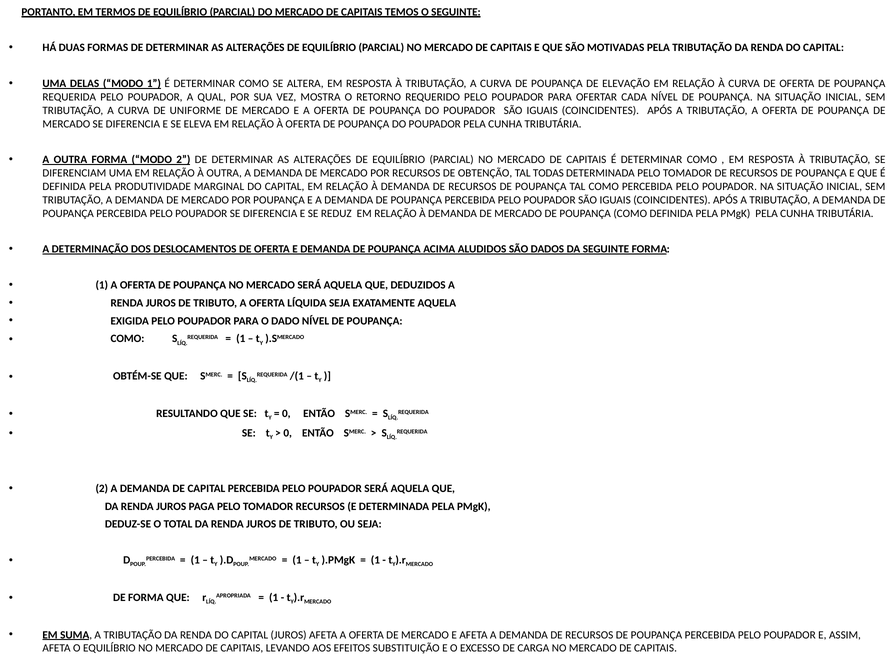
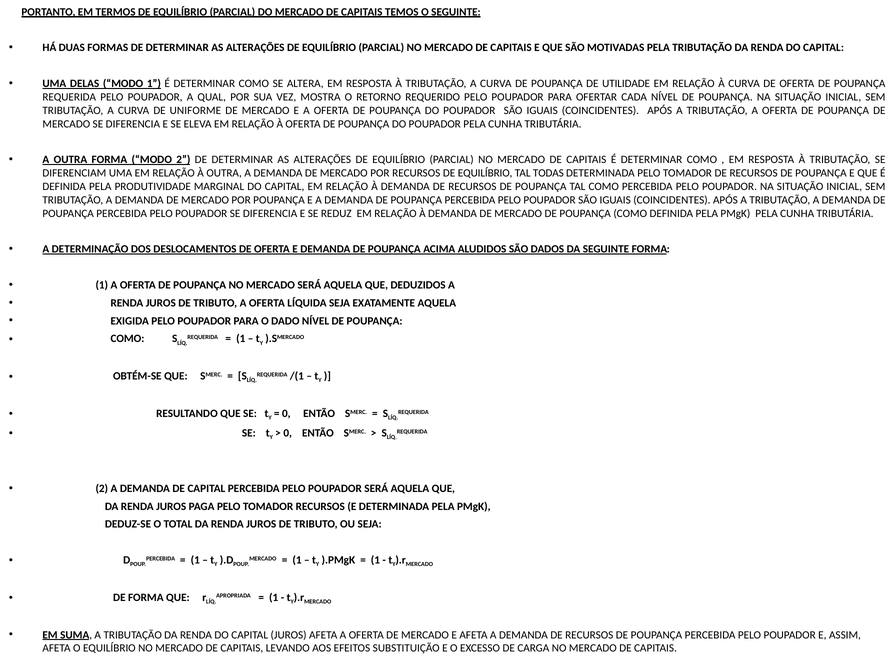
ELEVAÇÃO: ELEVAÇÃO -> UTILIDADE (626, 84)
RECURSOS DE OBTENÇÃO: OBTENÇÃO -> EQUILÍBRIO (485, 173)
